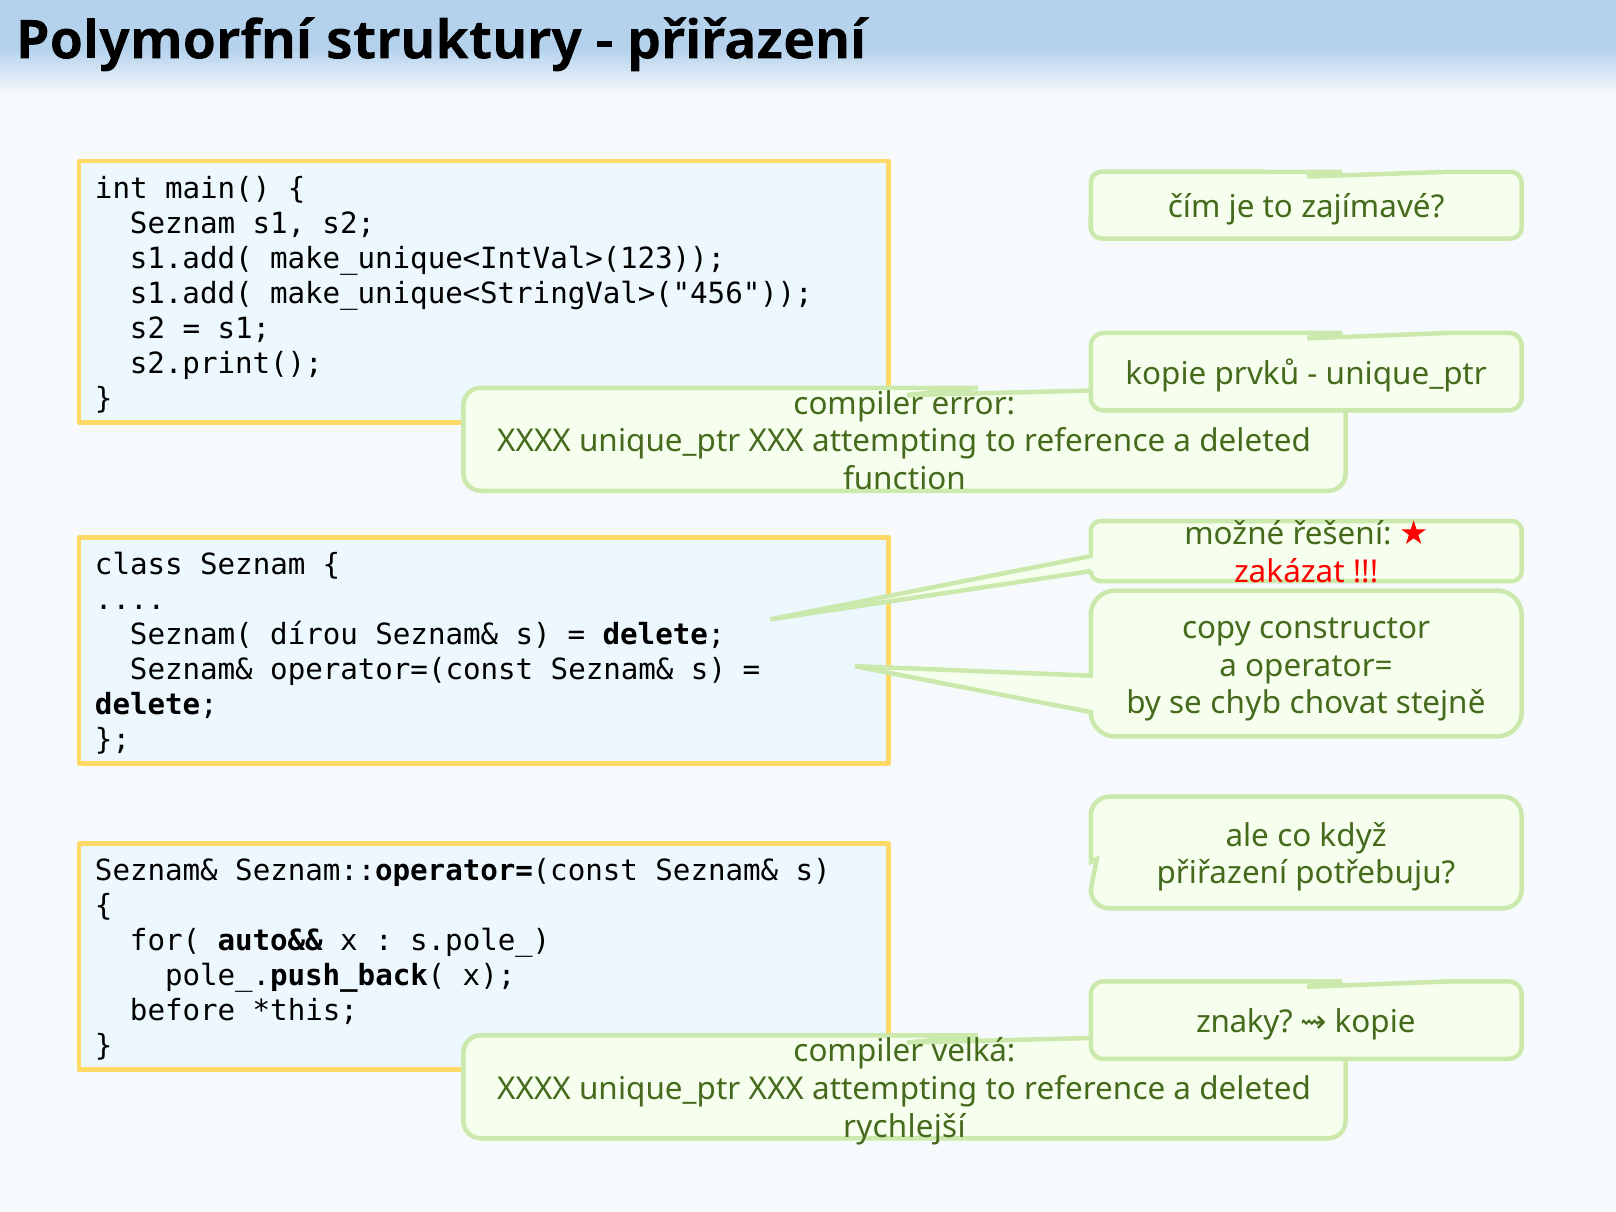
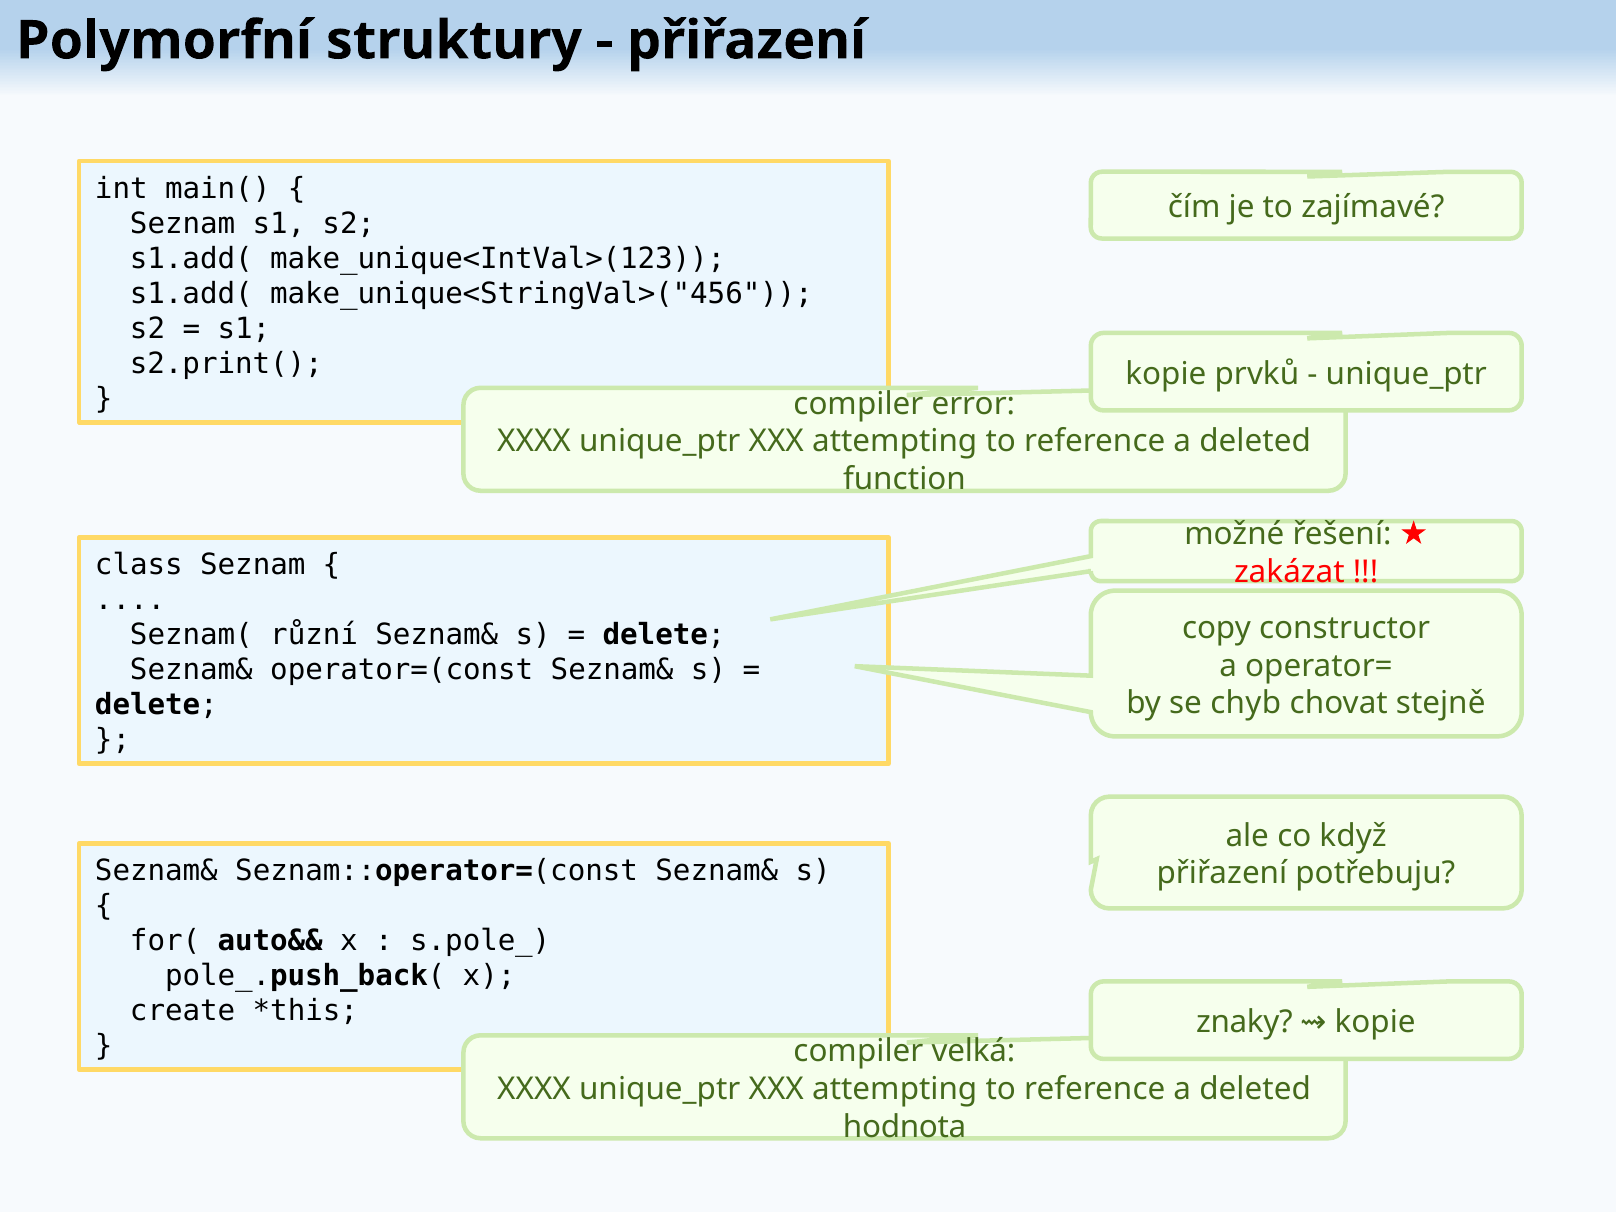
dírou: dírou -> různí (314, 635)
before: before -> create (183, 1011)
rychlejší: rychlejší -> hodnota (905, 1127)
